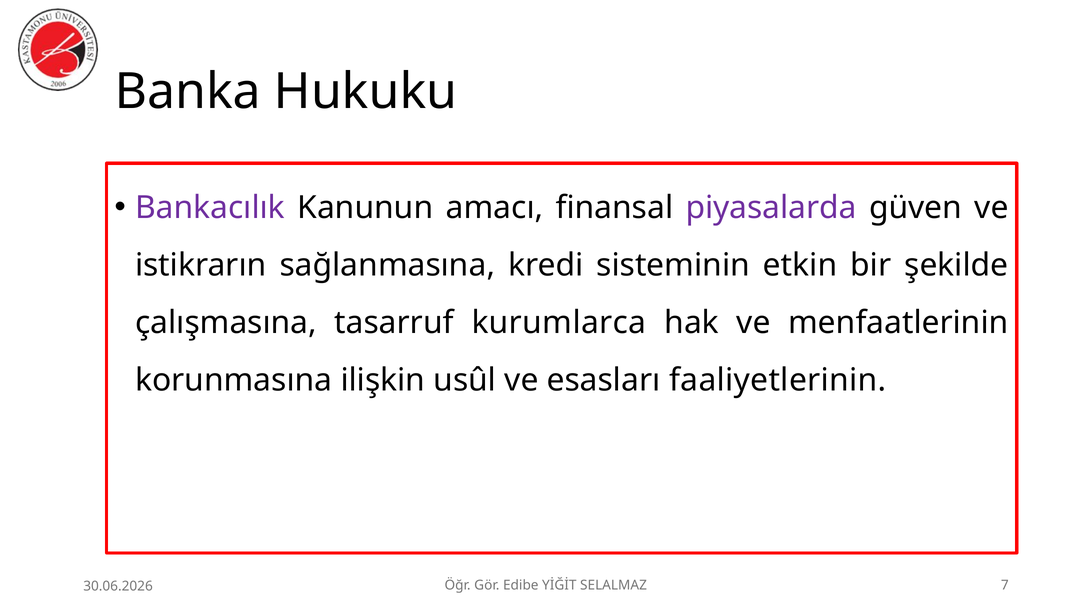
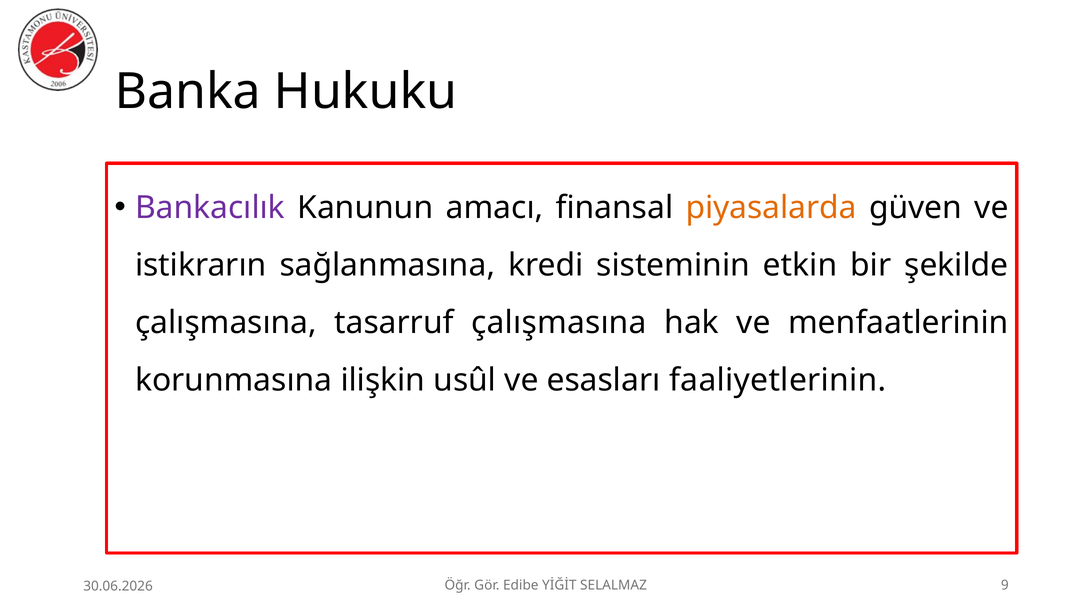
piyasalarda colour: purple -> orange (771, 208)
tasarruf kurumlarca: kurumlarca -> çalışmasına (559, 323)
7: 7 -> 9 (1005, 585)
